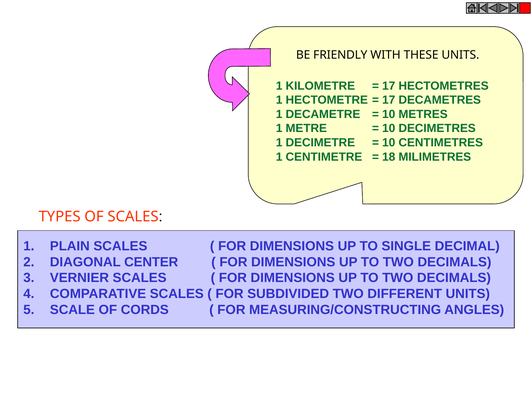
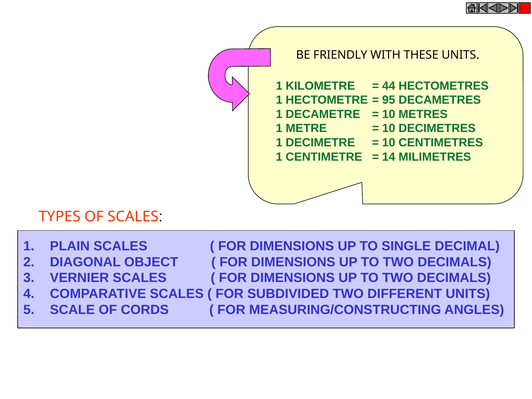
17: 17 -> 44 (389, 86)
17: 17 -> 95 (389, 100)
18: 18 -> 14 (389, 157)
CENTER: CENTER -> OBJECT (151, 262)
